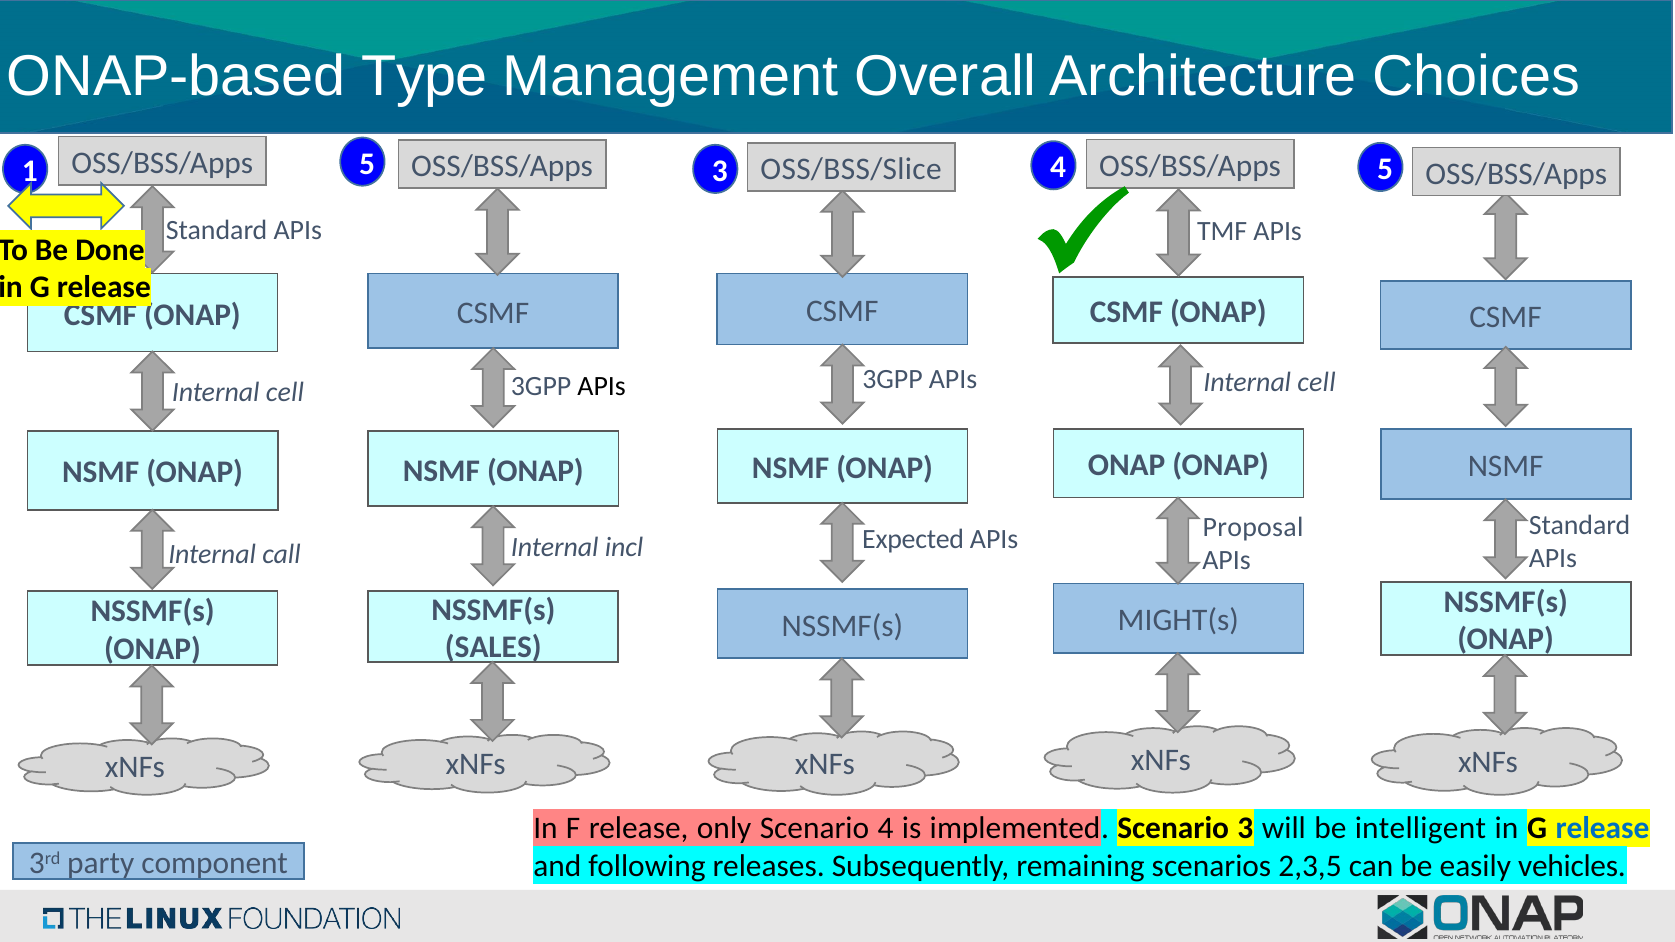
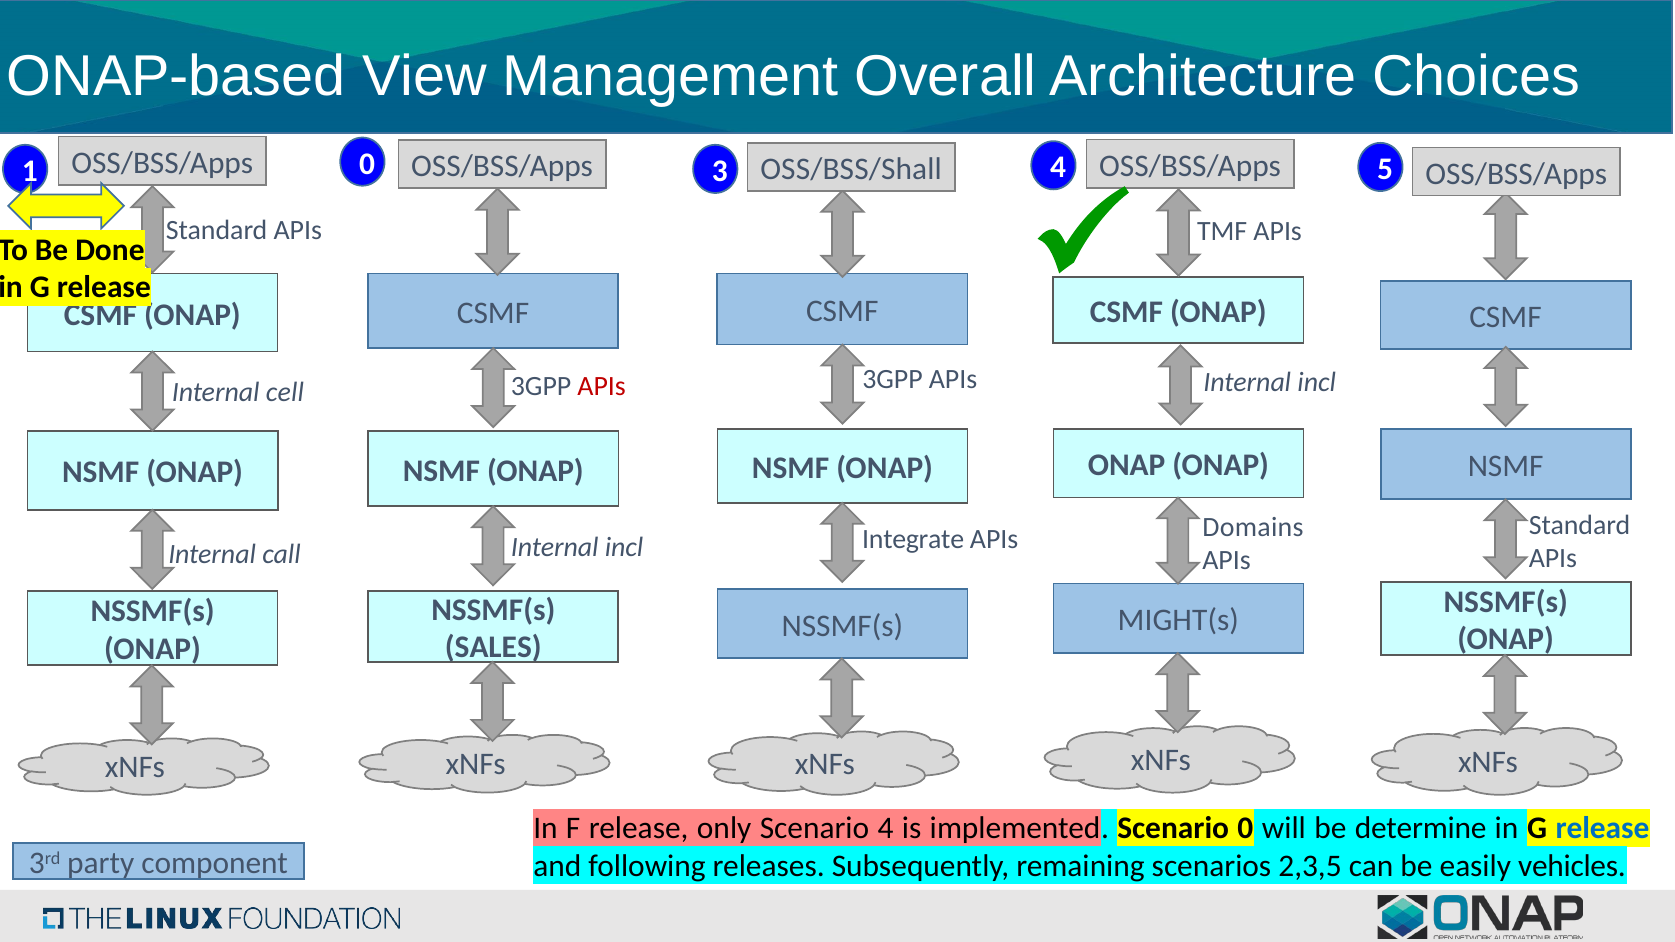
Type: Type -> View (424, 76)
OSS/BSS/Slice: OSS/BSS/Slice -> OSS/BSS/Shall (851, 169)
5: 5 -> 0 (367, 164)
cell: cell -> incl (1317, 382)
APIs colour: black -> red (602, 386)
Proposal: Proposal -> Domains (1253, 527)
Expected: Expected -> Integrate (913, 539)
Scenario 3: 3 -> 0 (1245, 828)
intelligent: intelligent -> determine (1421, 828)
